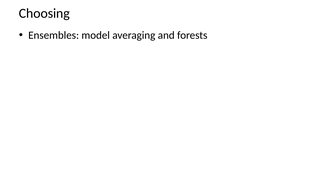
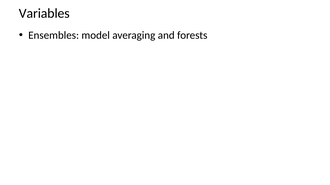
Choosing: Choosing -> Variables (44, 13)
